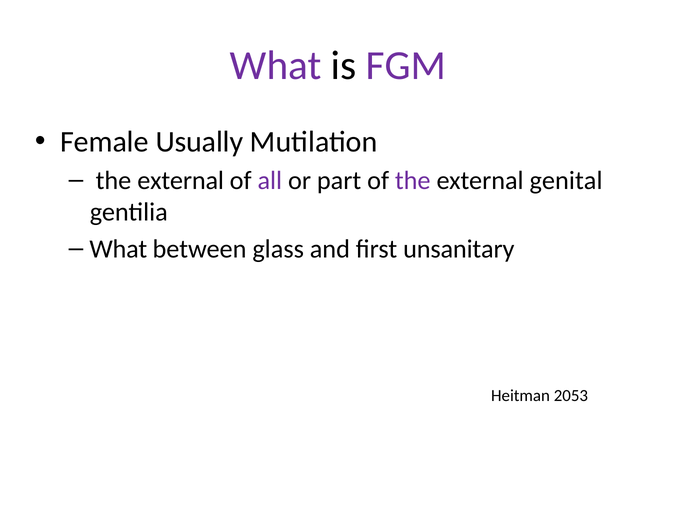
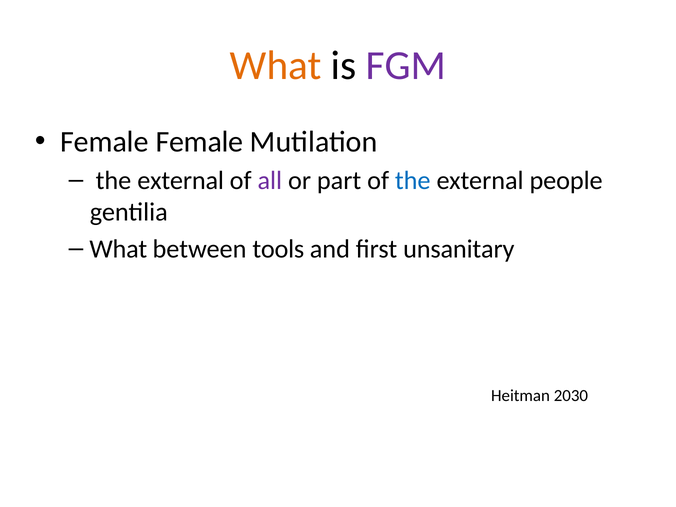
What colour: purple -> orange (276, 65)
Female Usually: Usually -> Female (199, 142)
the colour: purple -> blue (413, 181)
genital: genital -> people (566, 181)
glass: glass -> tools (278, 249)
2053: 2053 -> 2030 (571, 396)
